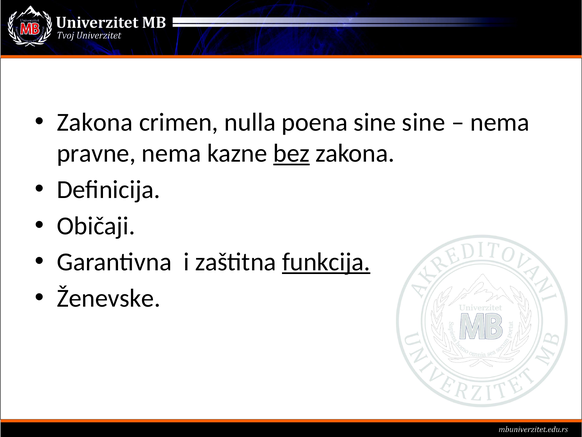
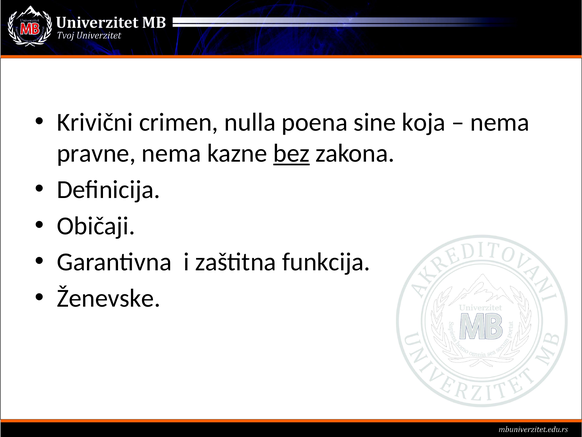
Zakona: Zakona -> Krivični (95, 122)
sine sine: sine -> koja (424, 122)
funkcija underline: present -> none (326, 262)
